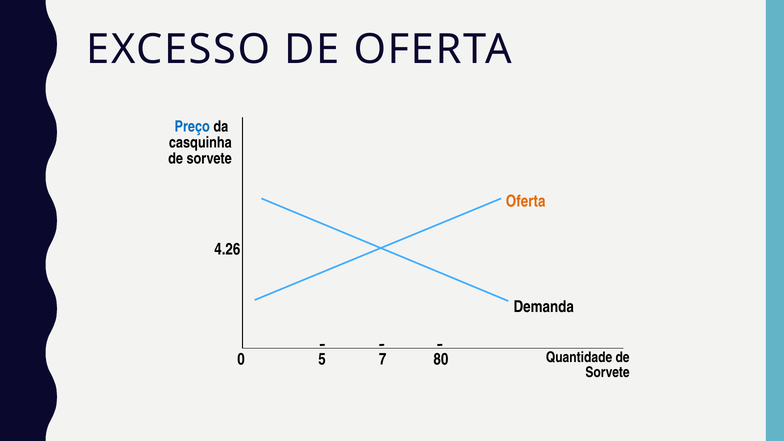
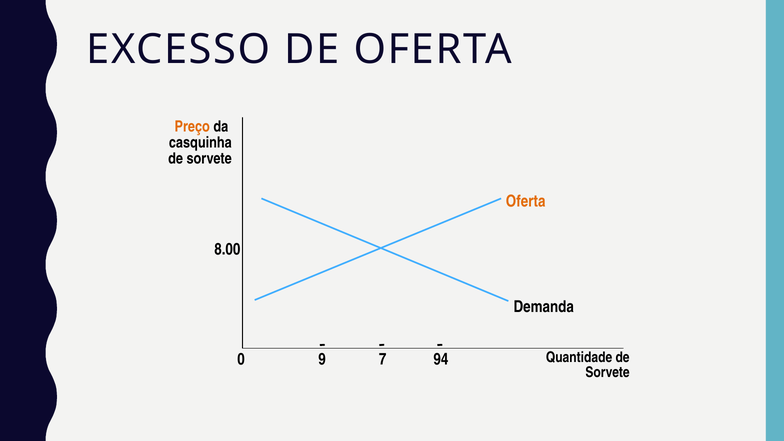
Preço colour: blue -> orange (192, 127)
4.26: 4.26 -> 8.00 (227, 249)
5: 5 -> 9 (322, 359)
80: 80 -> 94 (441, 359)
